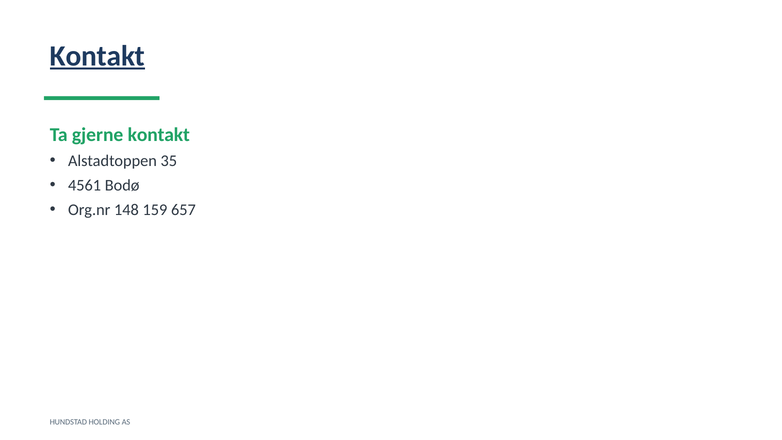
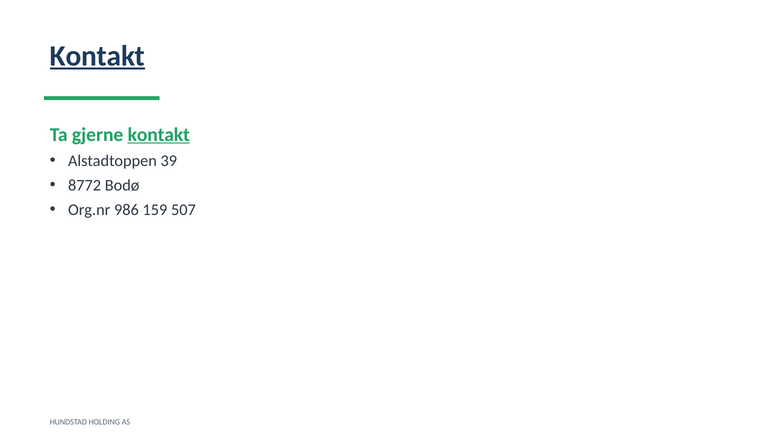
kontakt underline: none -> present (159, 135)
35: 35 -> 39 (169, 161)
4561: 4561 -> 8772 (85, 185)
148: 148 -> 986 (126, 210)
657: 657 -> 507 (183, 210)
